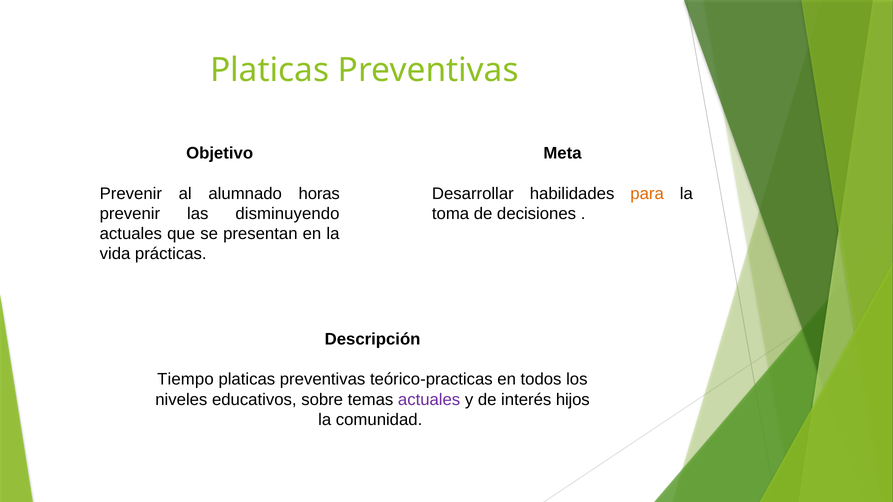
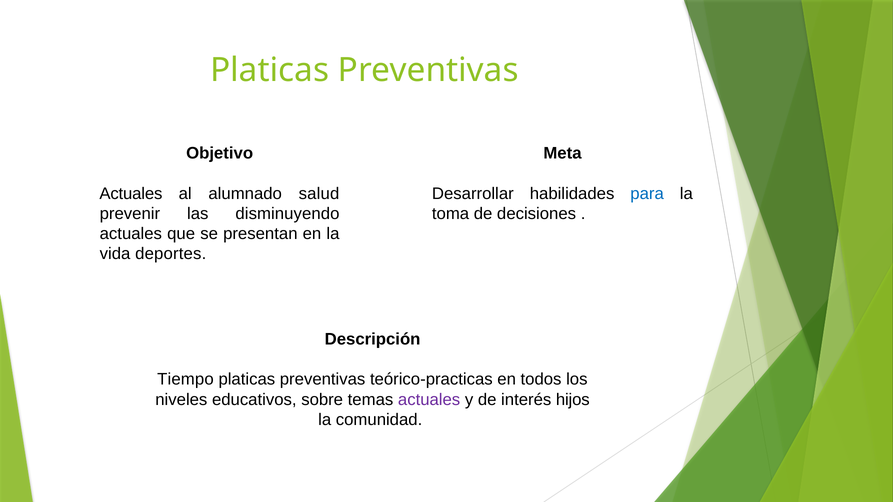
Prevenir: Prevenir -> Actuales (131, 194)
horas: horas -> salud (319, 194)
para colour: orange -> blue (647, 194)
prácticas: prácticas -> deportes (171, 254)
